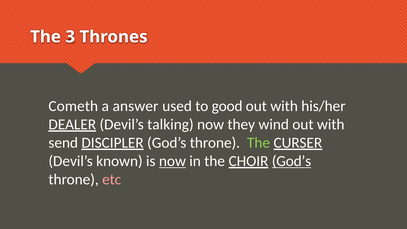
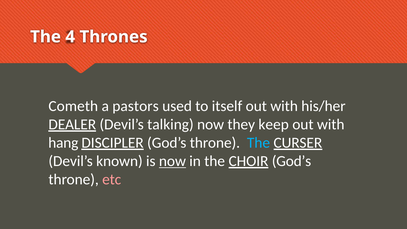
3: 3 -> 4 (70, 37)
answer: answer -> pastors (136, 106)
good: good -> itself (227, 106)
wind: wind -> keep (274, 124)
send: send -> hang (63, 143)
The colour: light green -> light blue (258, 143)
God’s underline: present -> none (292, 161)
